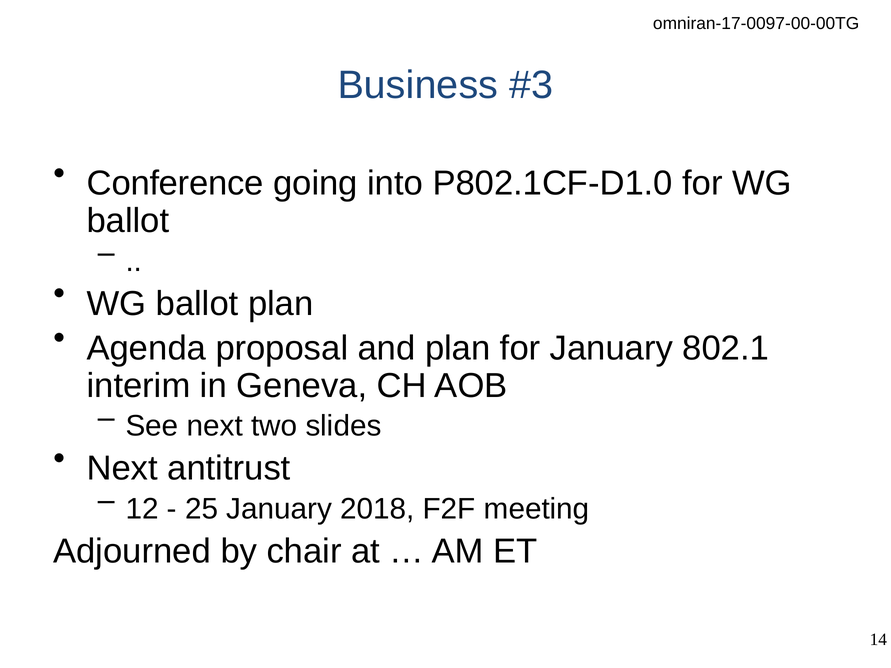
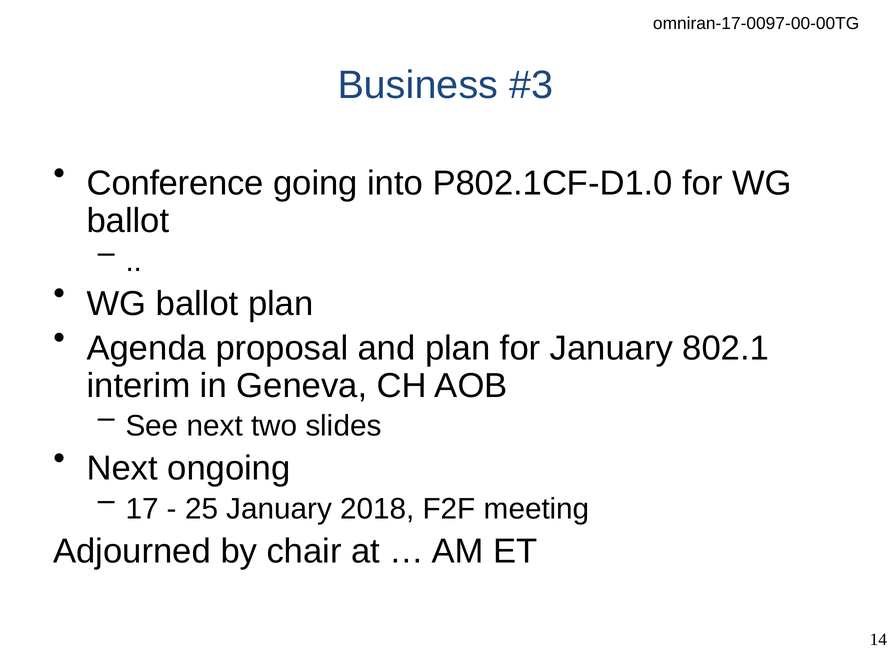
antitrust: antitrust -> ongoing (229, 469)
12: 12 -> 17 (142, 509)
